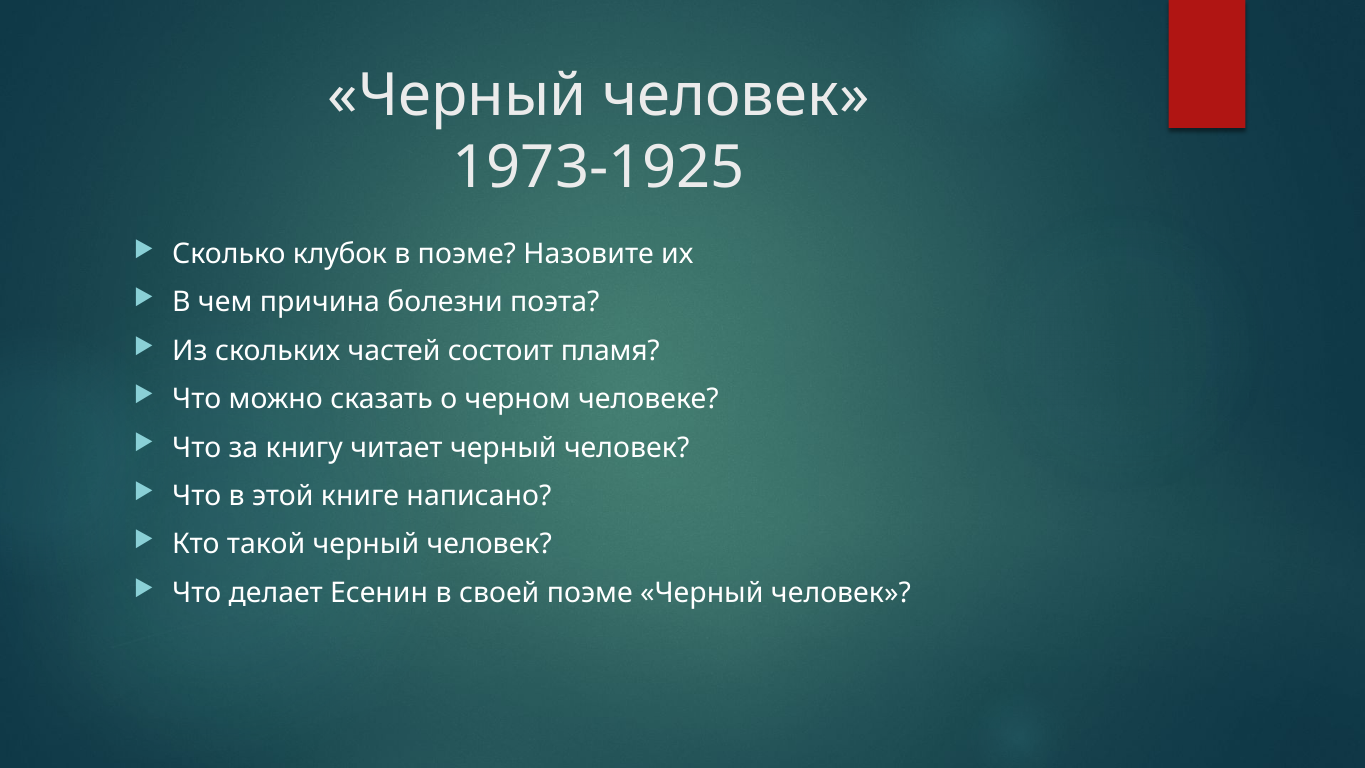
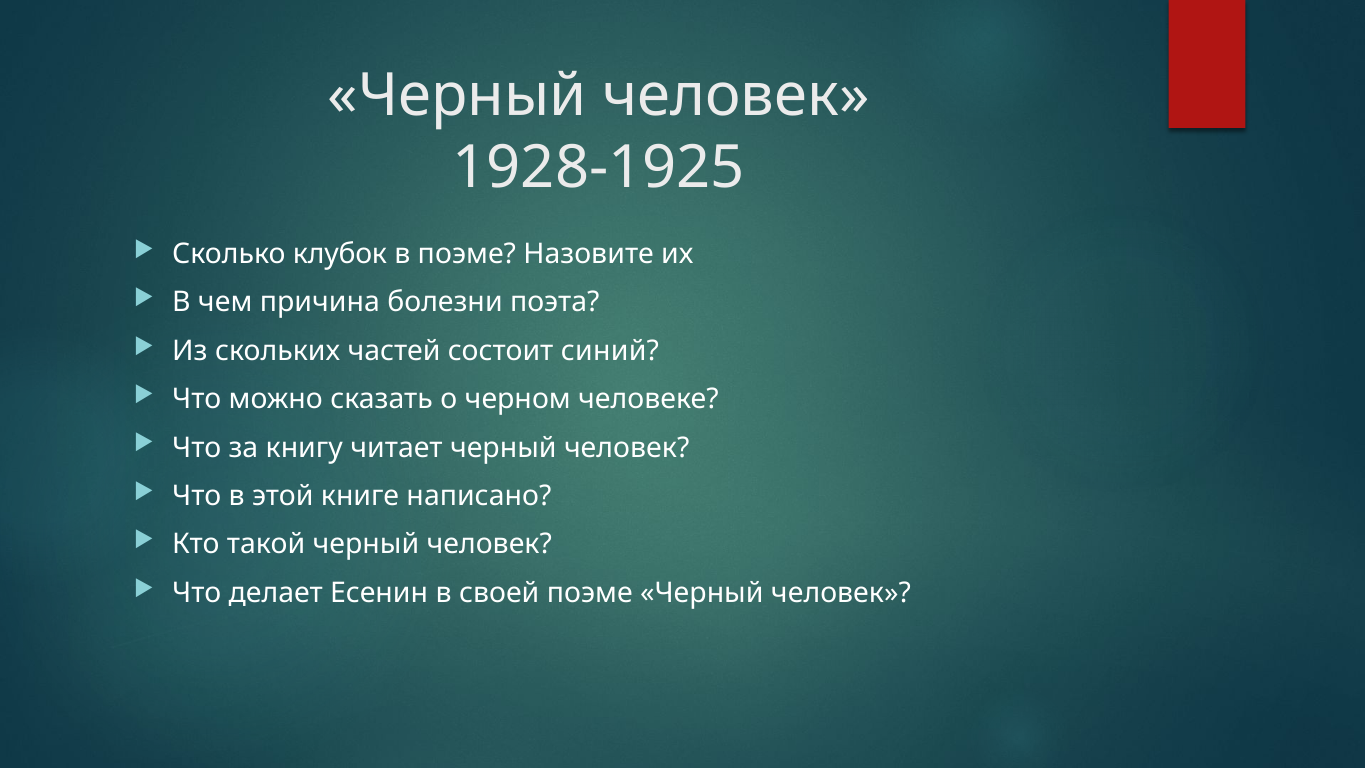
1973-1925: 1973-1925 -> 1928-1925 (599, 168)
пламя: пламя -> синий (610, 351)
